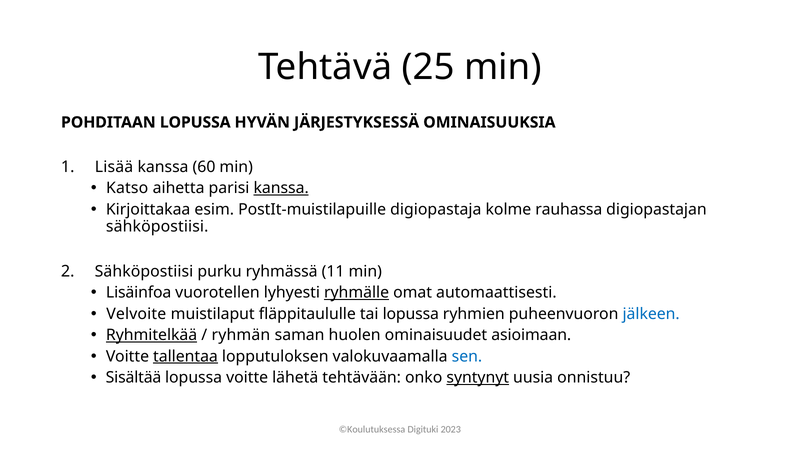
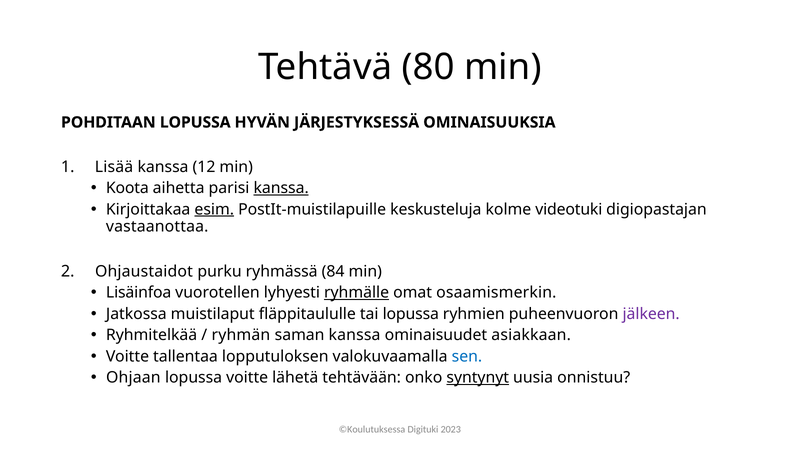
25: 25 -> 80 (428, 67)
60: 60 -> 12 (204, 167)
Katso: Katso -> Koota (127, 188)
esim underline: none -> present (214, 209)
digiopastaja: digiopastaja -> keskusteluja (436, 209)
rauhassa: rauhassa -> videotuki (569, 209)
sähköpostiisi: sähköpostiisi -> vastaanottaa (157, 226)
Sähköpostiisi: Sähköpostiisi -> Ohjaustaidot (144, 271)
11: 11 -> 84 (333, 271)
automaattisesti: automaattisesti -> osaamismerkin (496, 293)
Velvoite: Velvoite -> Jatkossa (136, 314)
jälkeen colour: blue -> purple (651, 314)
Ryhmitelkää underline: present -> none (152, 335)
saman huolen: huolen -> kanssa (355, 335)
asioimaan: asioimaan -> asiakkaan (531, 335)
tallentaa underline: present -> none (185, 356)
Sisältää: Sisältää -> Ohjaan (133, 378)
